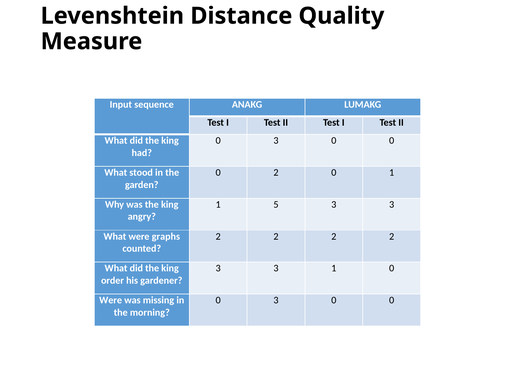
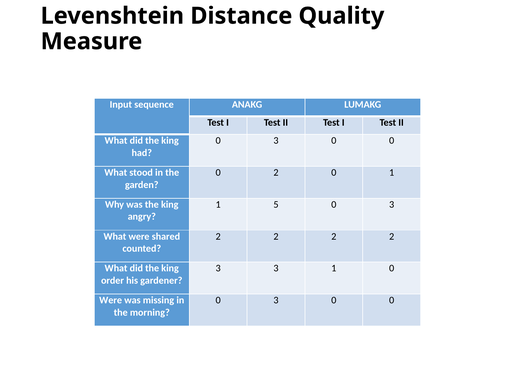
5 3: 3 -> 0 (334, 204)
graphs: graphs -> shared (166, 236)
